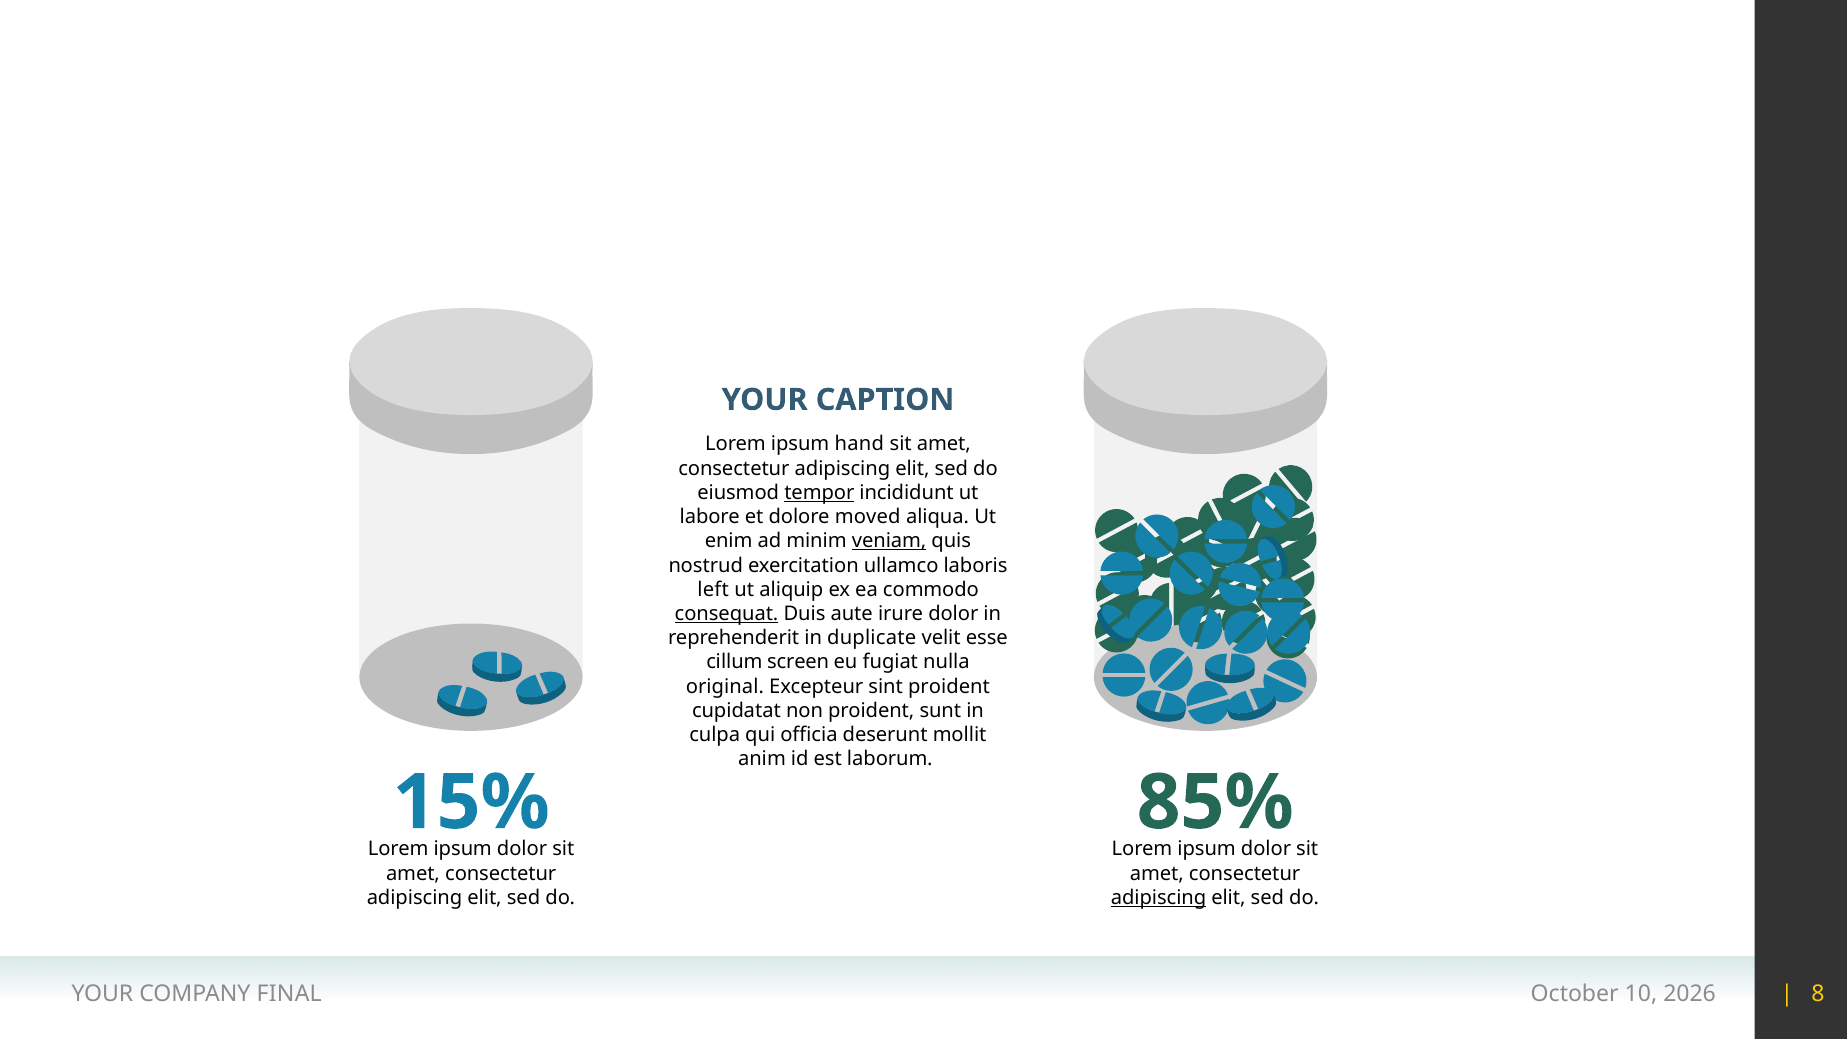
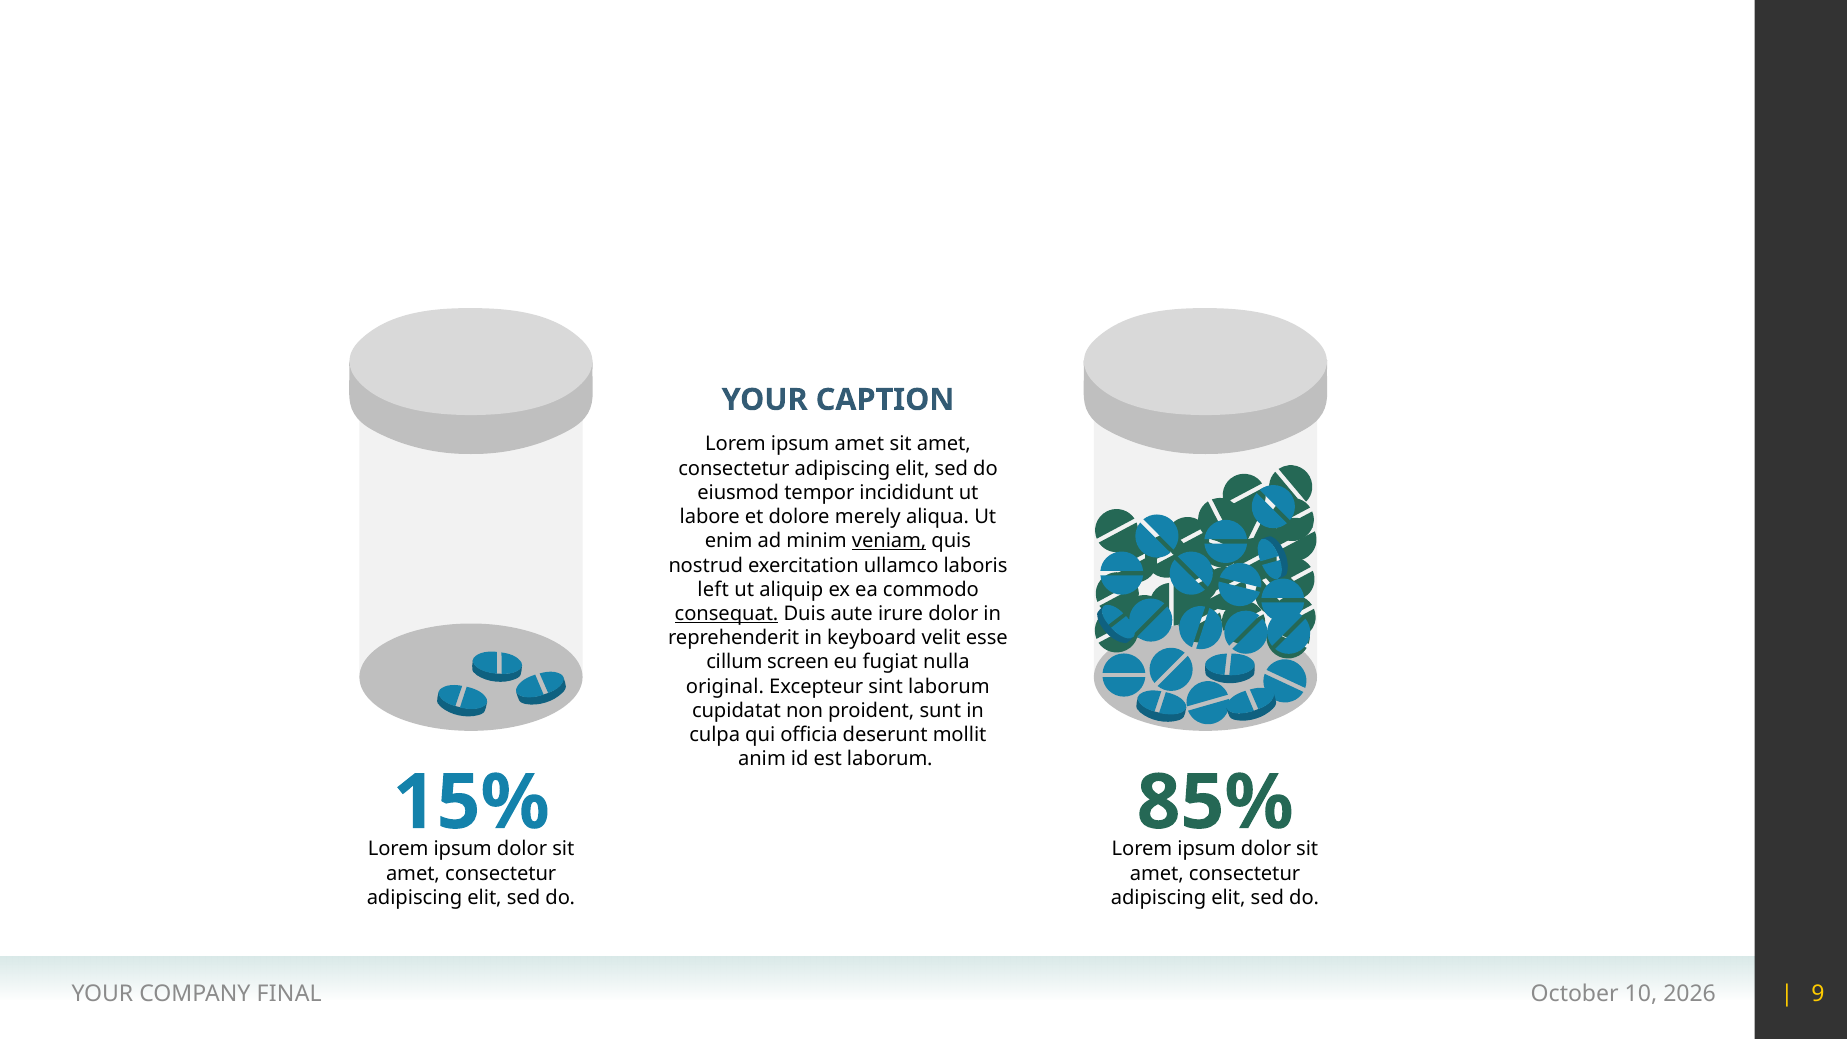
ipsum hand: hand -> amet (859, 444)
tempor underline: present -> none (819, 493)
moved: moved -> merely (868, 517)
duplicate: duplicate -> keyboard (872, 638)
sint proident: proident -> laborum (949, 686)
adipiscing underline: present -> none (1159, 898)
8: 8 -> 9 (1818, 993)
